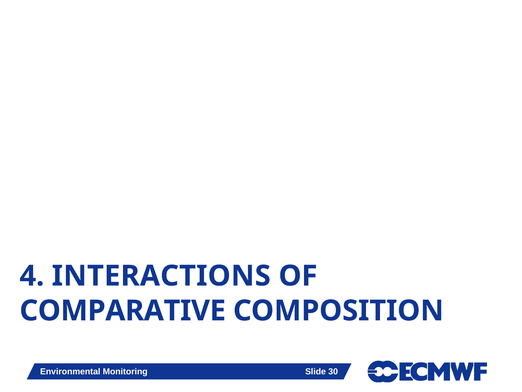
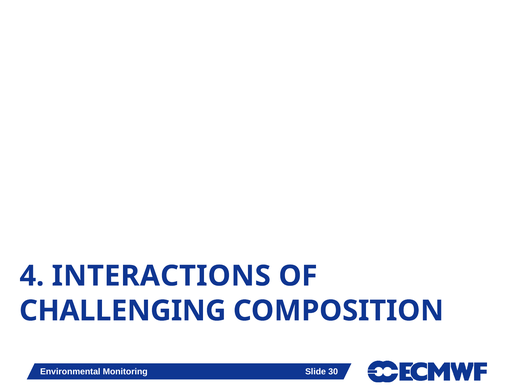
COMPARATIVE: COMPARATIVE -> CHALLENGING (123, 310)
